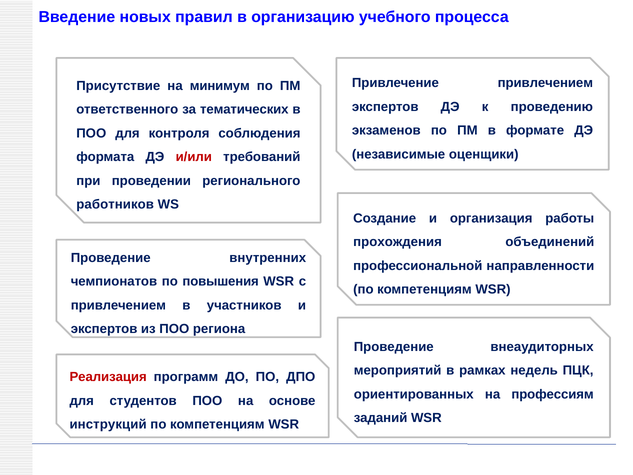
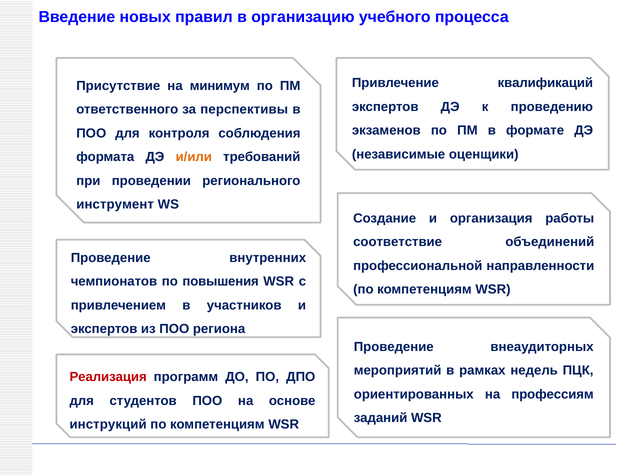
Привлечение привлечением: привлечением -> квалификаций (545, 83)
тематических: тематических -> перспективы (244, 109)
и/или colour: red -> orange (194, 157)
работников: работников -> инструмент (115, 204)
прохождения: прохождения -> соответствие (398, 242)
